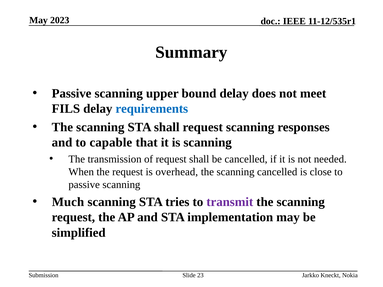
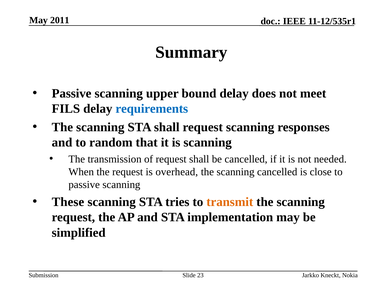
2023: 2023 -> 2011 (60, 20)
capable: capable -> random (111, 143)
Much: Much -> These (68, 202)
transmit colour: purple -> orange (230, 202)
